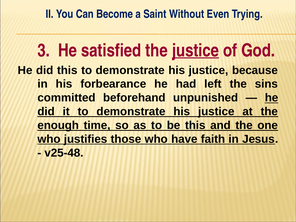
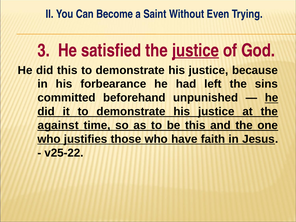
enough: enough -> against (58, 125)
v25-48: v25-48 -> v25-22 (64, 153)
